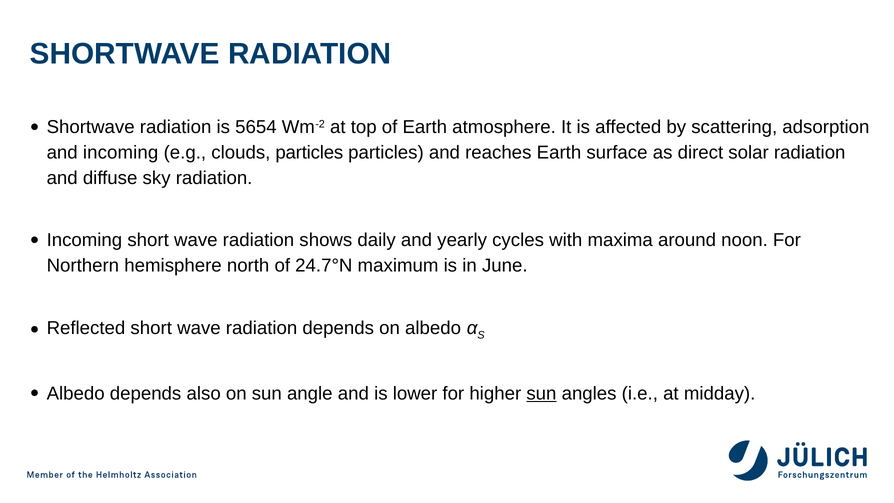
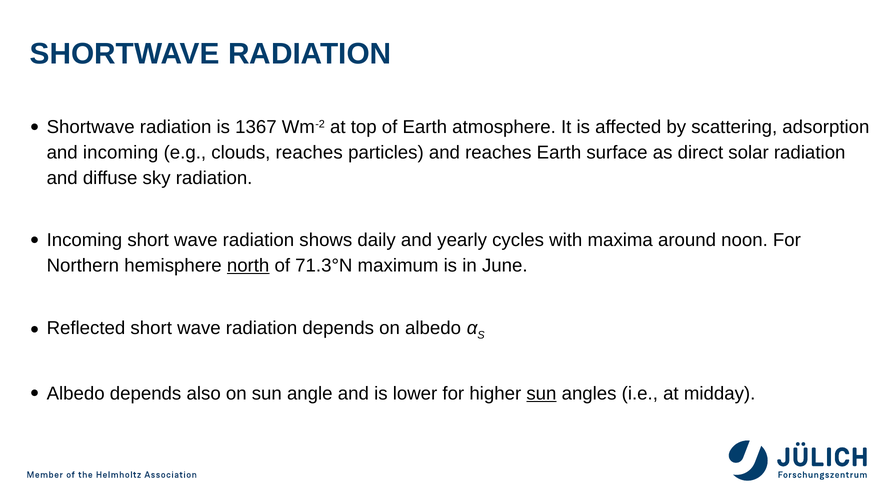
5654: 5654 -> 1367 (256, 127)
clouds particles: particles -> reaches (309, 152)
north underline: none -> present (248, 266)
24.7°N: 24.7°N -> 71.3°N (324, 266)
